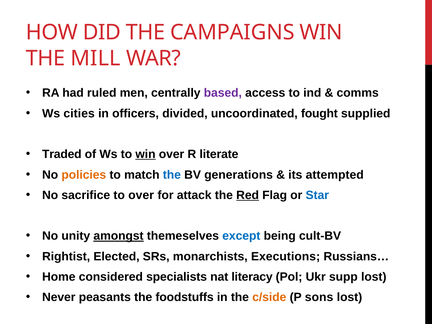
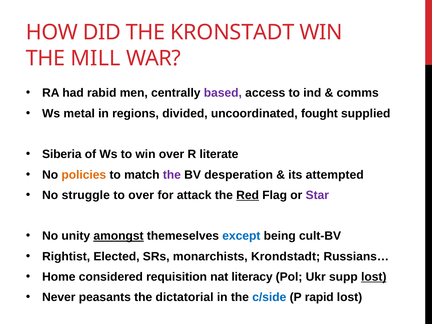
CAMPAIGNS: CAMPAIGNS -> KRONSTADT (232, 32)
ruled: ruled -> rabid (102, 93)
cities: cities -> metal (79, 113)
officers: officers -> regions (136, 113)
Traded: Traded -> Siberia (62, 154)
win underline: present -> none (145, 154)
the colour: blue -> purple (172, 175)
generations: generations -> desperation (239, 175)
sacrifice: sacrifice -> struggle (86, 195)
Star colour: blue -> purple (317, 195)
Executions: Executions -> Krondstadt (286, 256)
specialists: specialists -> requisition (177, 277)
lost underline: none -> present (374, 277)
foodstuffs: foodstuffs -> dictatorial (185, 297)
c/side colour: orange -> blue (269, 297)
sons: sons -> rapid (319, 297)
